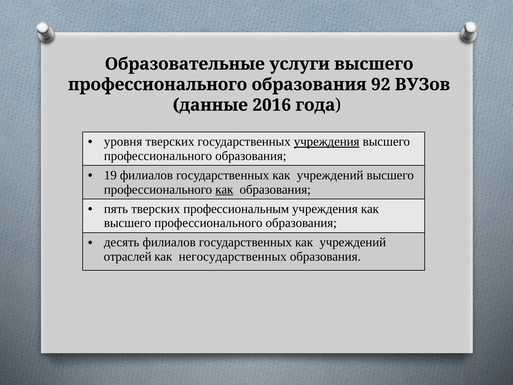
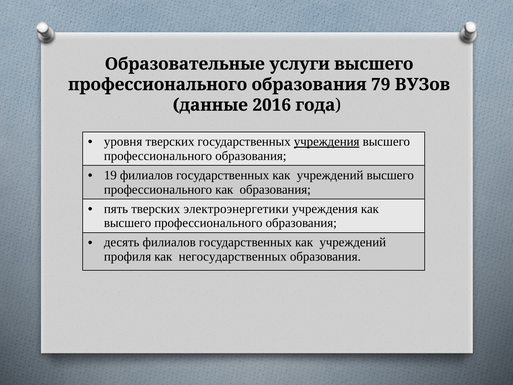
92: 92 -> 79 (381, 84)
как underline: present -> none (224, 189)
профессиональным: профессиональным -> электроэнергетики (236, 209)
отраслей: отраслей -> профиля (128, 256)
